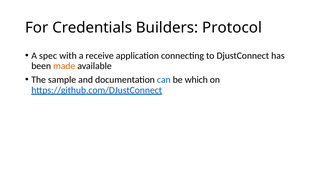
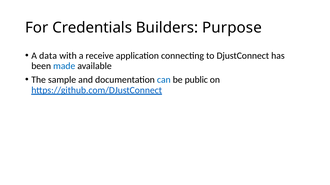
Protocol: Protocol -> Purpose (232, 28)
spec: spec -> data (48, 56)
made colour: orange -> blue (64, 66)
which: which -> public (196, 80)
